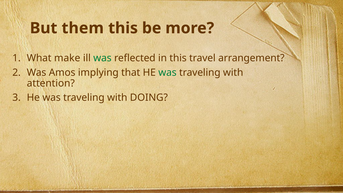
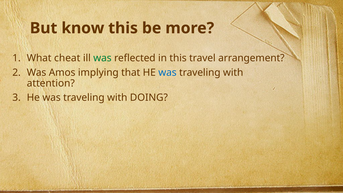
them: them -> know (83, 28)
make: make -> cheat (67, 58)
was colour: green -> blue (167, 72)
